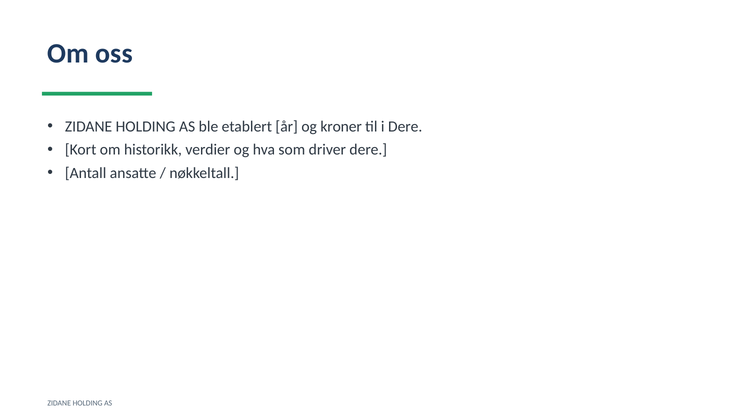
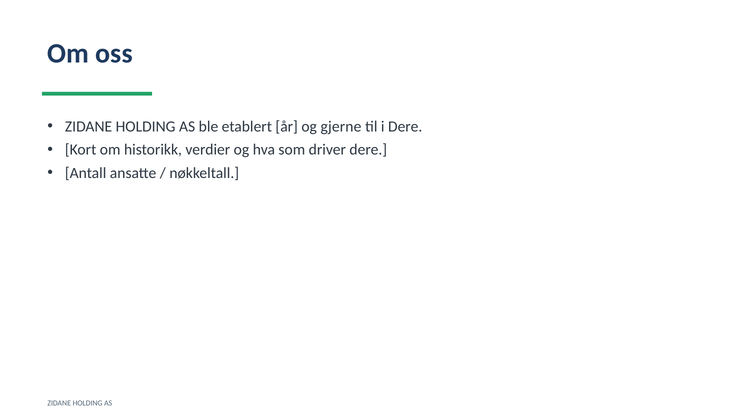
kroner: kroner -> gjerne (341, 126)
